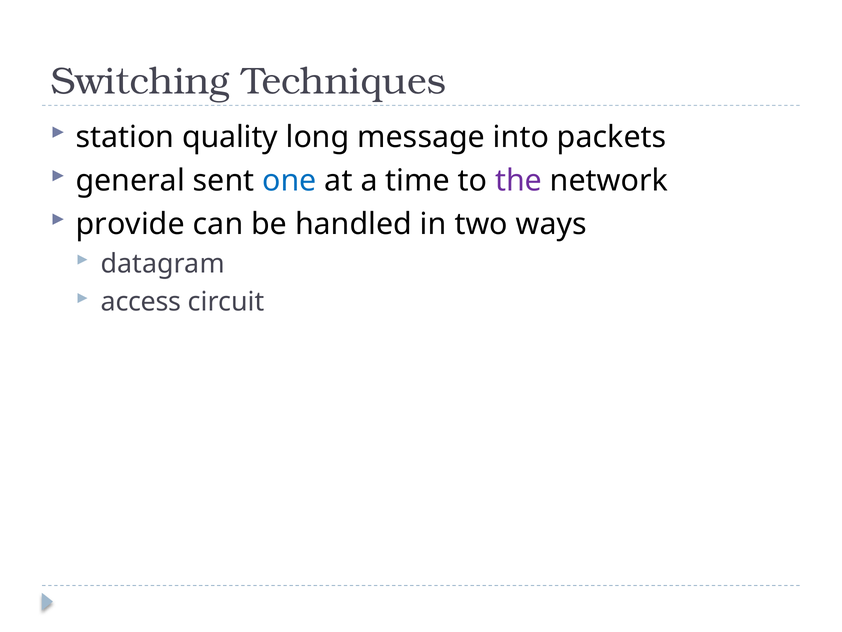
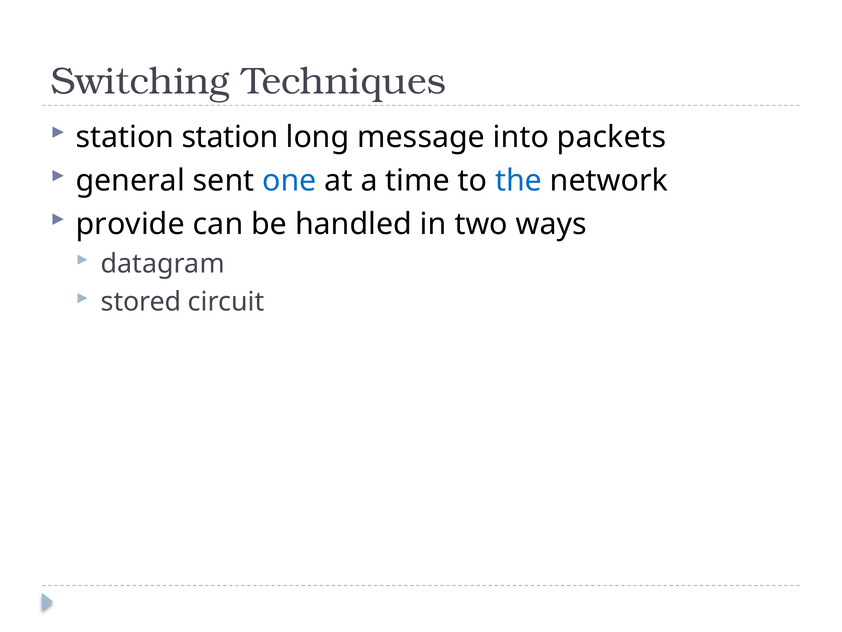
station quality: quality -> station (230, 137)
the colour: purple -> blue (519, 180)
access: access -> stored (141, 302)
